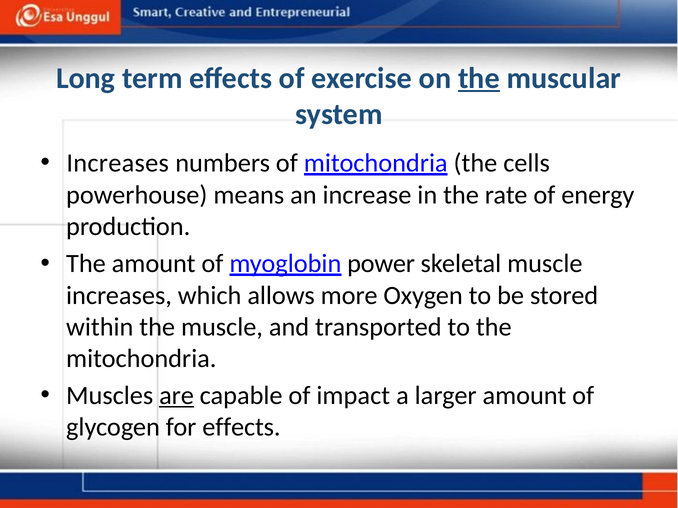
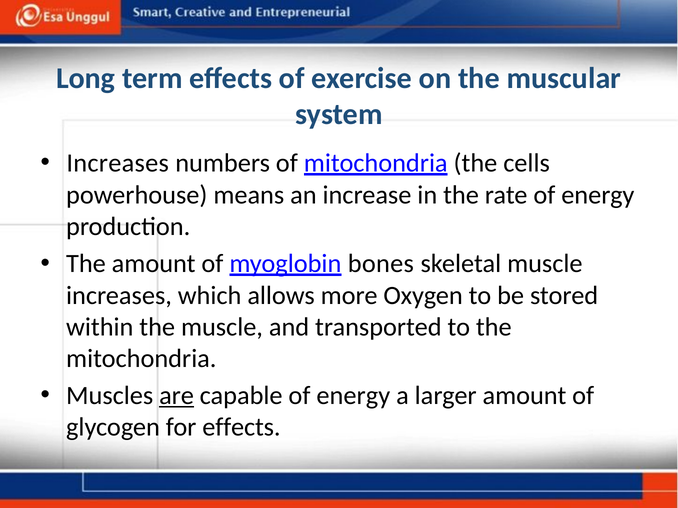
the underline: present -> none (479, 78)
power: power -> bones (381, 264)
capable of impact: impact -> energy (353, 396)
